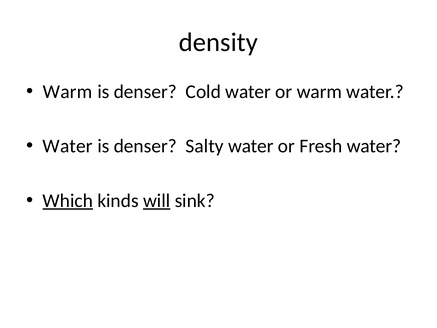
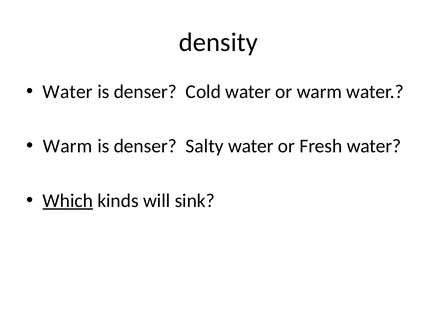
Warm: Warm -> Water (68, 92)
Water: Water -> Warm (68, 146)
will underline: present -> none (157, 200)
